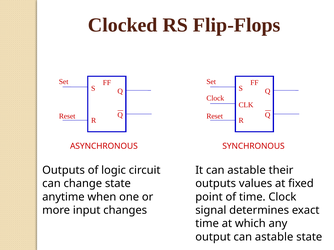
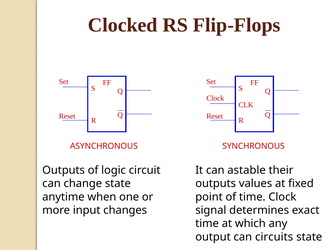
output can astable: astable -> circuits (274, 237)
